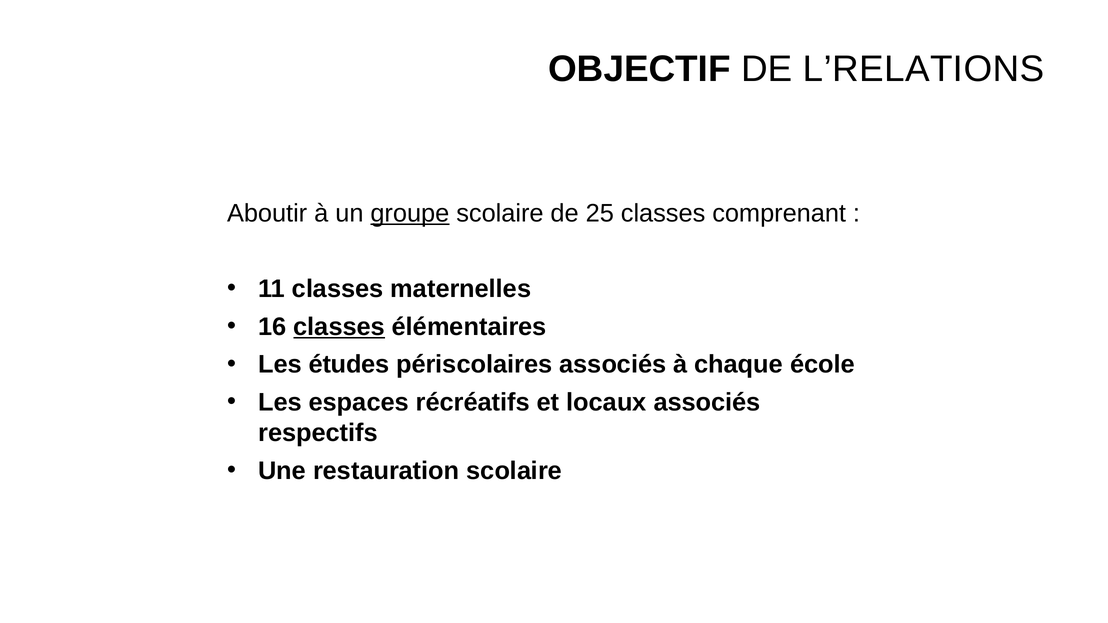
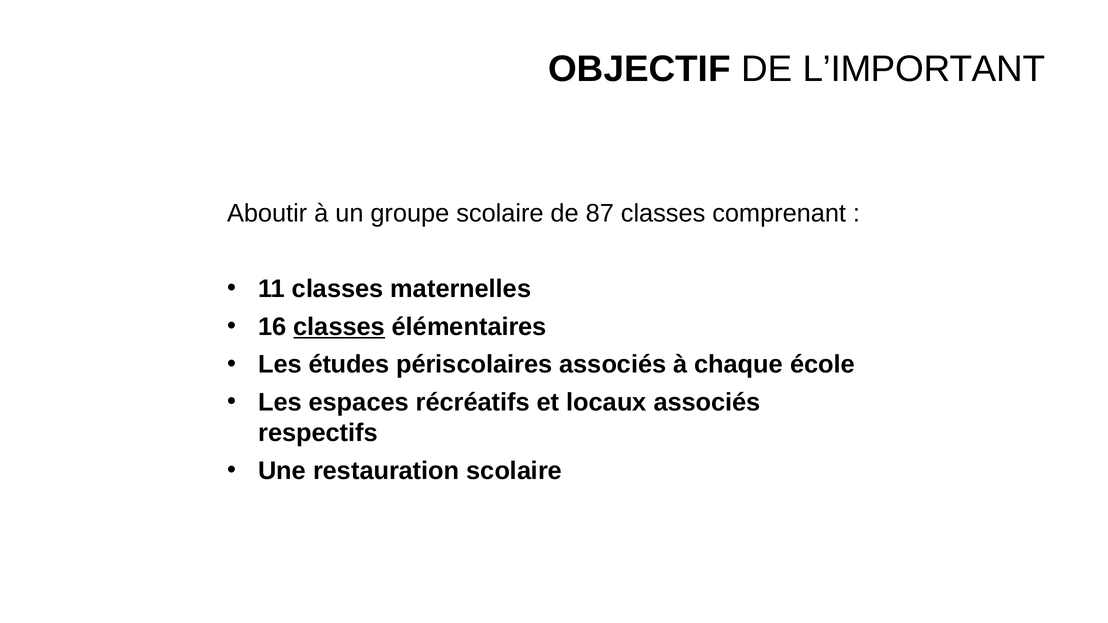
L’RELATIONS: L’RELATIONS -> L’IMPORTANT (924, 69)
groupe underline: present -> none (410, 213)
25: 25 -> 87 (600, 213)
